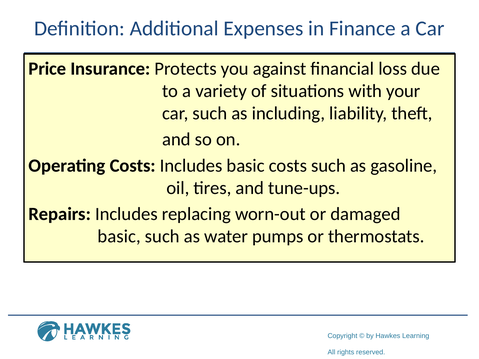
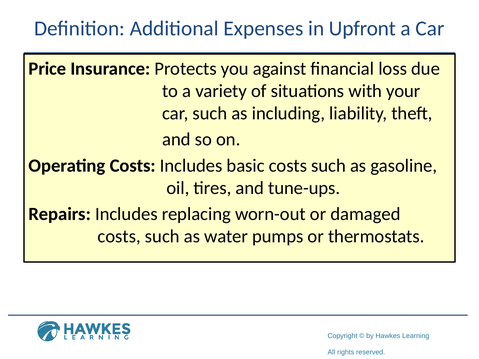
Finance: Finance -> Upfront (362, 29)
basic: basic -> costs (119, 237)
